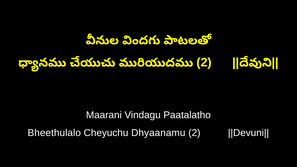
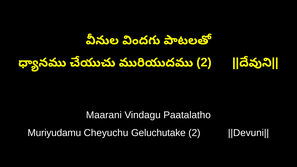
Bheethulalo: Bheethulalo -> Muriyudamu (54, 133)
Dhyaanamu: Dhyaanamu -> Geluchutake (158, 133)
